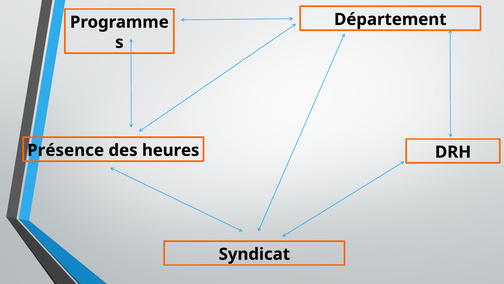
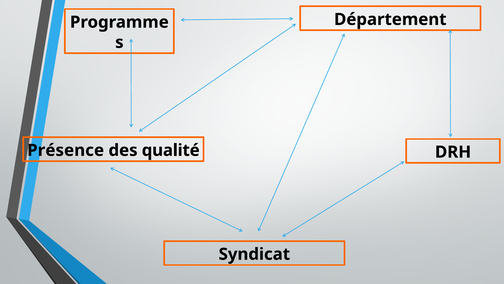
heures: heures -> qualité (171, 150)
